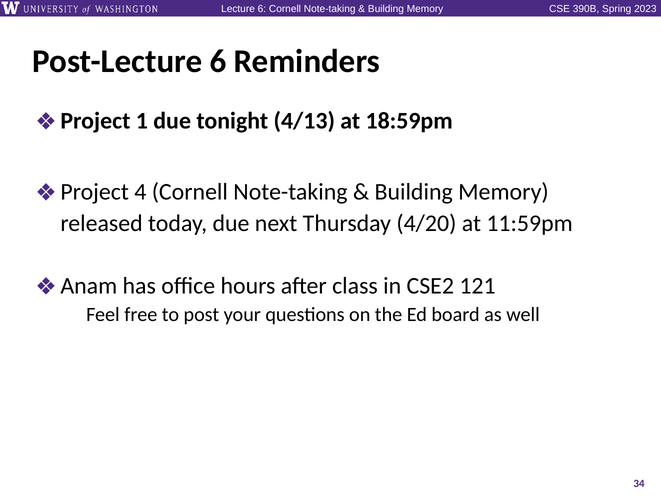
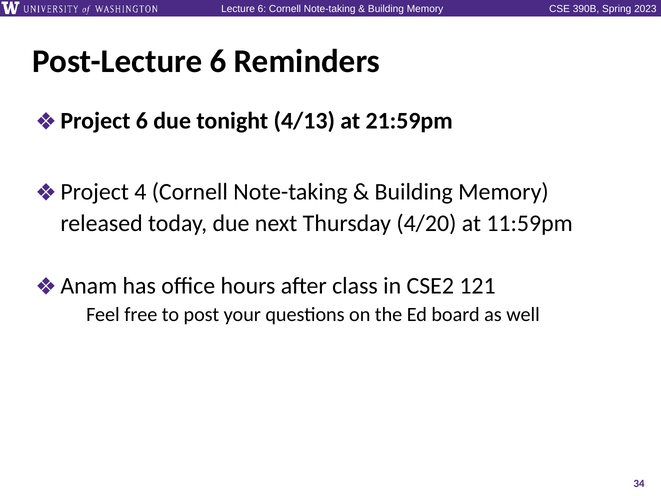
1: 1 -> 6 (142, 121)
18:59pm: 18:59pm -> 21:59pm (409, 121)
